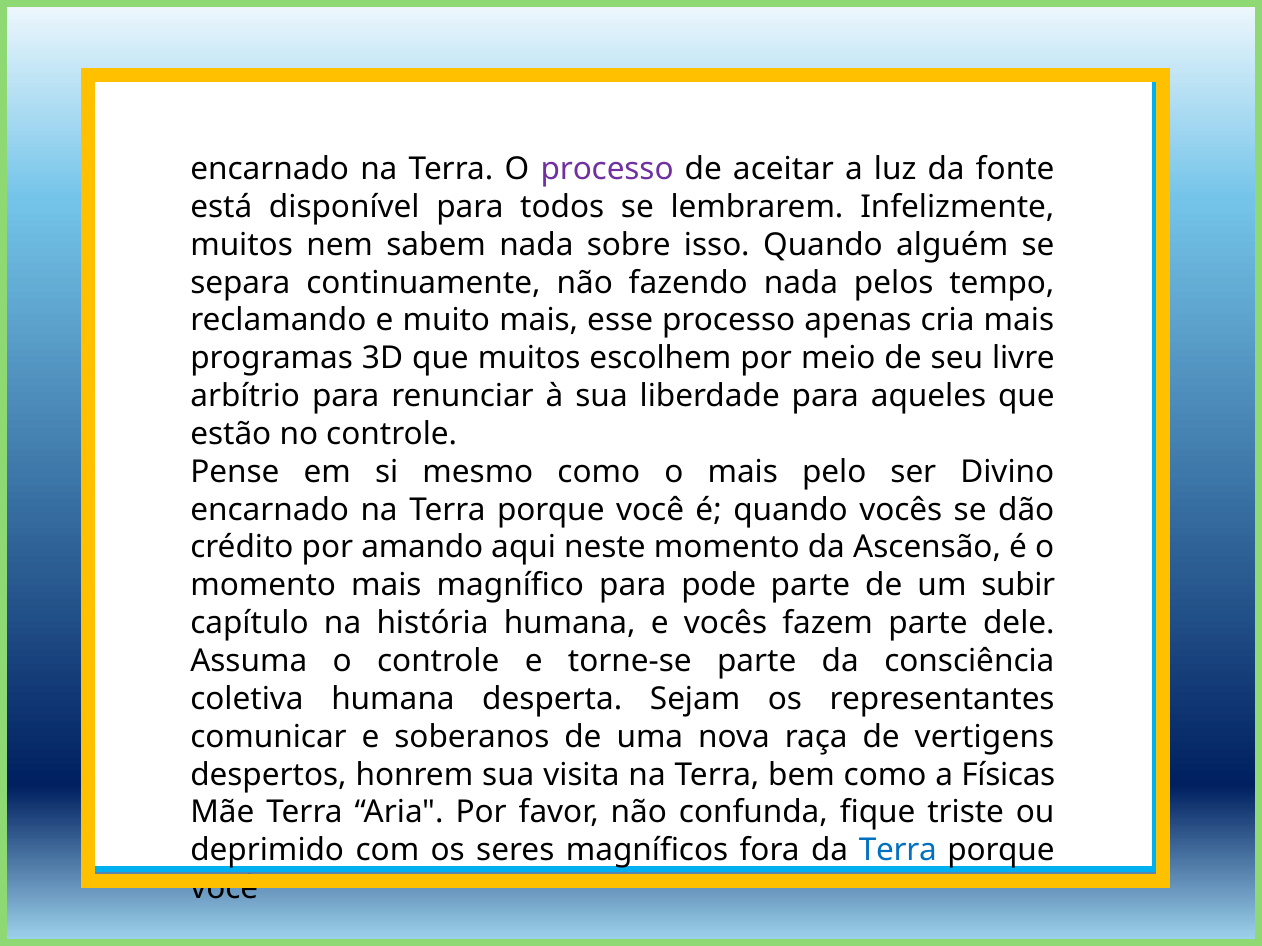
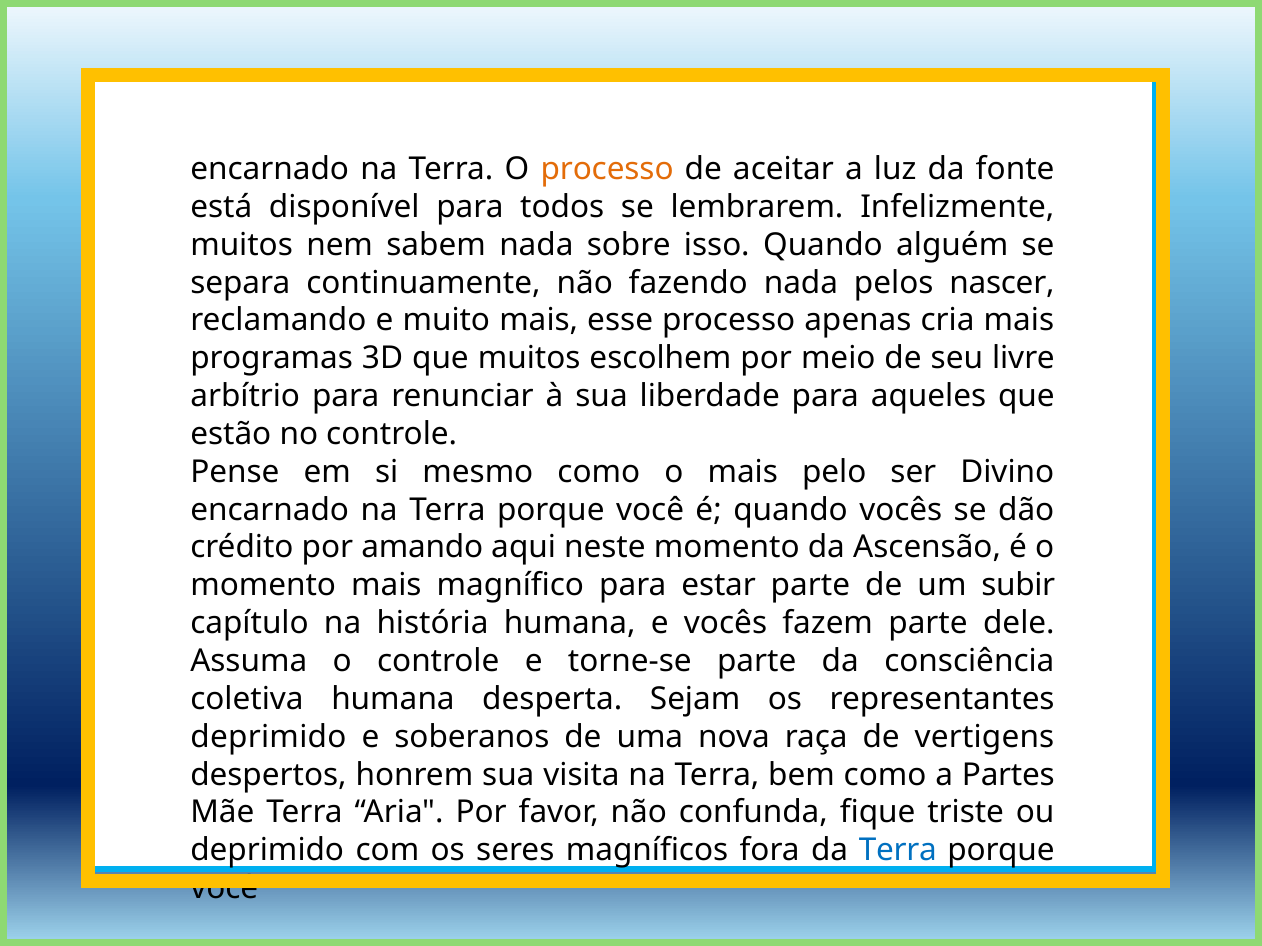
processo colour: purple -> orange (607, 169)
tempo: tempo -> nascer (1002, 283)
pode: pode -> estar (719, 586)
comunicar: comunicar -> deprimido (268, 737)
Físicas: Físicas -> Partes (1008, 775)
